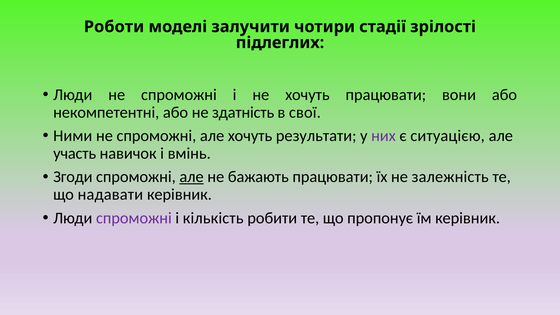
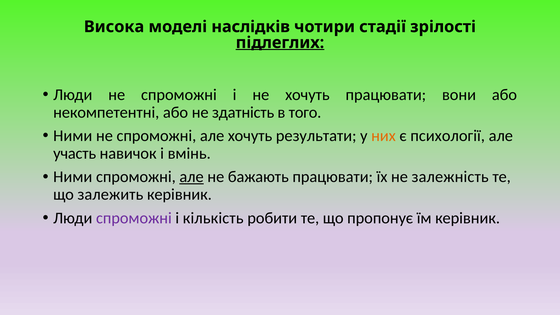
Роботи: Роботи -> Висока (114, 27)
залучити: залучити -> наслідків (251, 27)
підлеглих underline: none -> present (280, 43)
свої: свої -> того (305, 112)
них colour: purple -> orange (383, 136)
ситуацією: ситуацією -> психології (448, 136)
Згоди: Згоди -> Ними (73, 177)
надавати: надавати -> залежить (110, 195)
